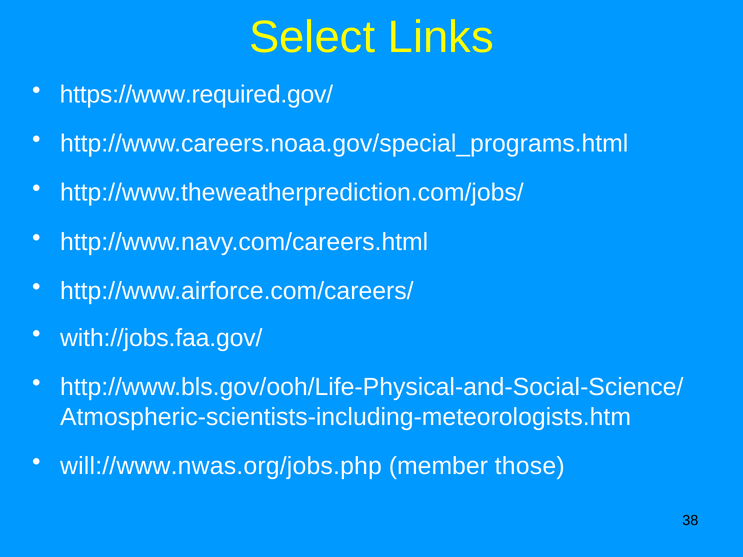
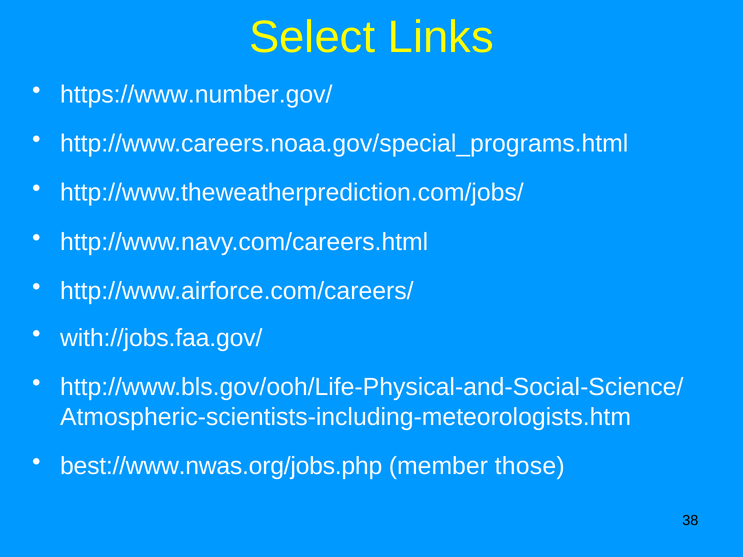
https://www.required.gov/: https://www.required.gov/ -> https://www.number.gov/ (196, 95)
will://www.nwas.org/jobs.php: will://www.nwas.org/jobs.php -> best://www.nwas.org/jobs.php (221, 466)
